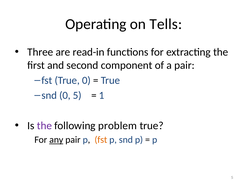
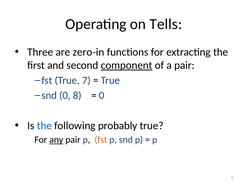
read-in: read-in -> zero-in (88, 52)
component underline: none -> present (127, 65)
True 0: 0 -> 7 (86, 80)
0 5: 5 -> 8 (77, 95)
1: 1 -> 0 (102, 95)
the colour: purple -> blue (44, 126)
problem: problem -> probably (118, 126)
